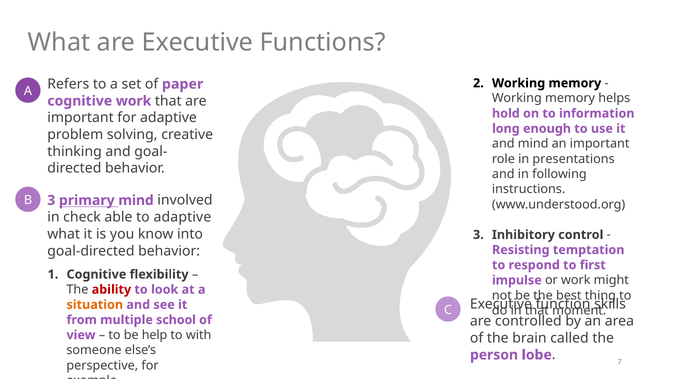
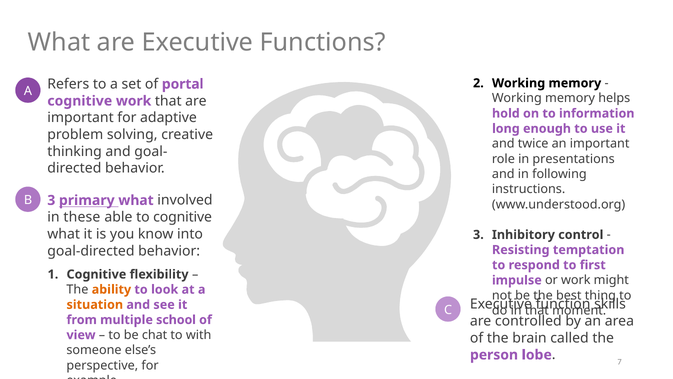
paper: paper -> portal (183, 84)
and mind: mind -> twice (533, 144)
primary mind: mind -> what (136, 200)
check: check -> these (82, 217)
to adaptive: adaptive -> cognitive (183, 217)
ability colour: red -> orange (111, 289)
help: help -> chat (155, 335)
